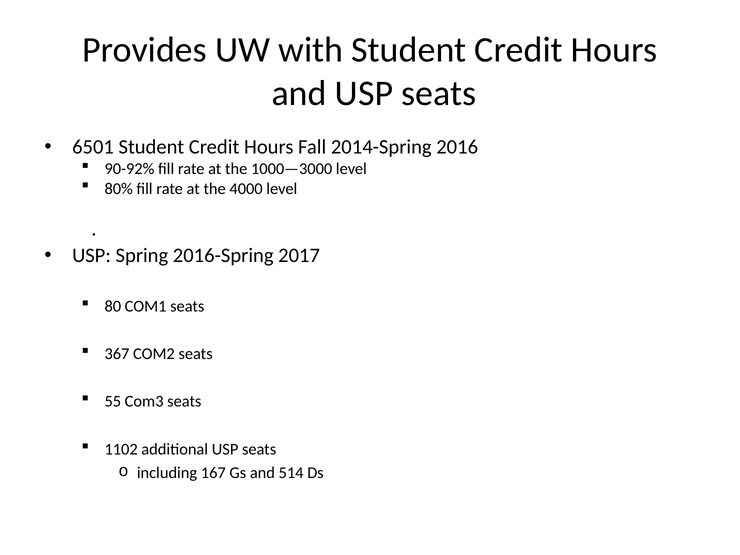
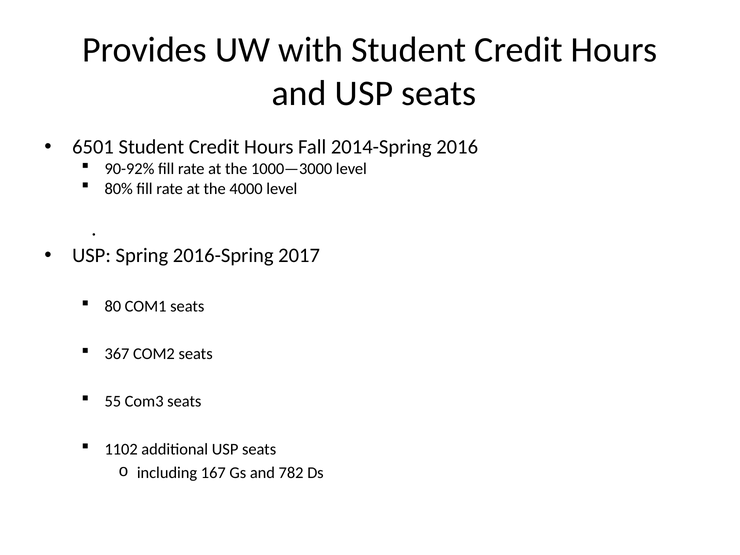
514: 514 -> 782 (291, 473)
